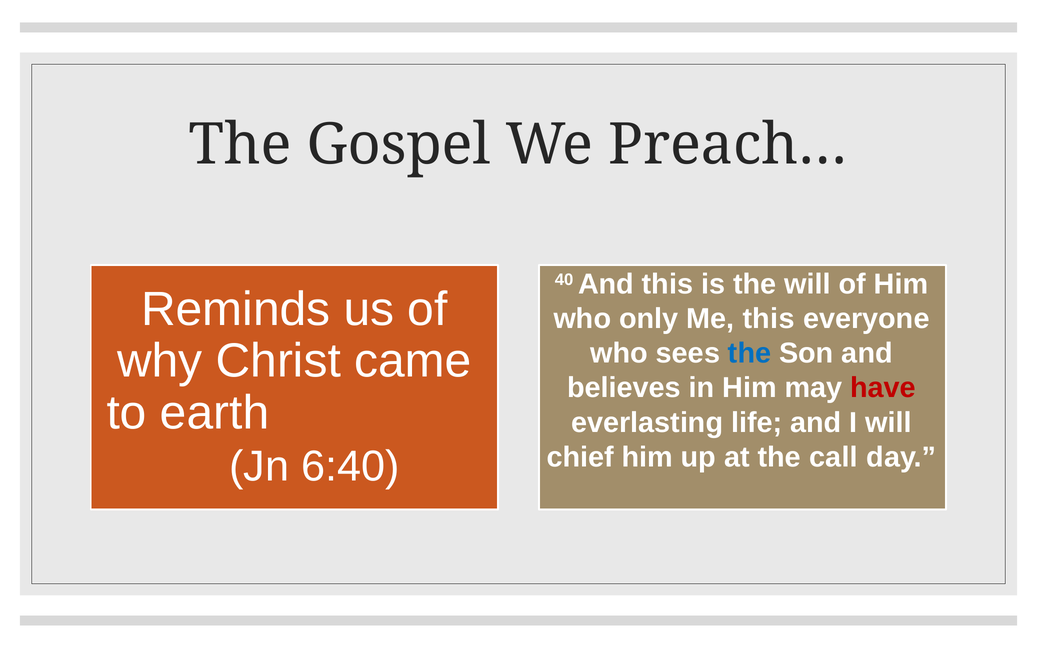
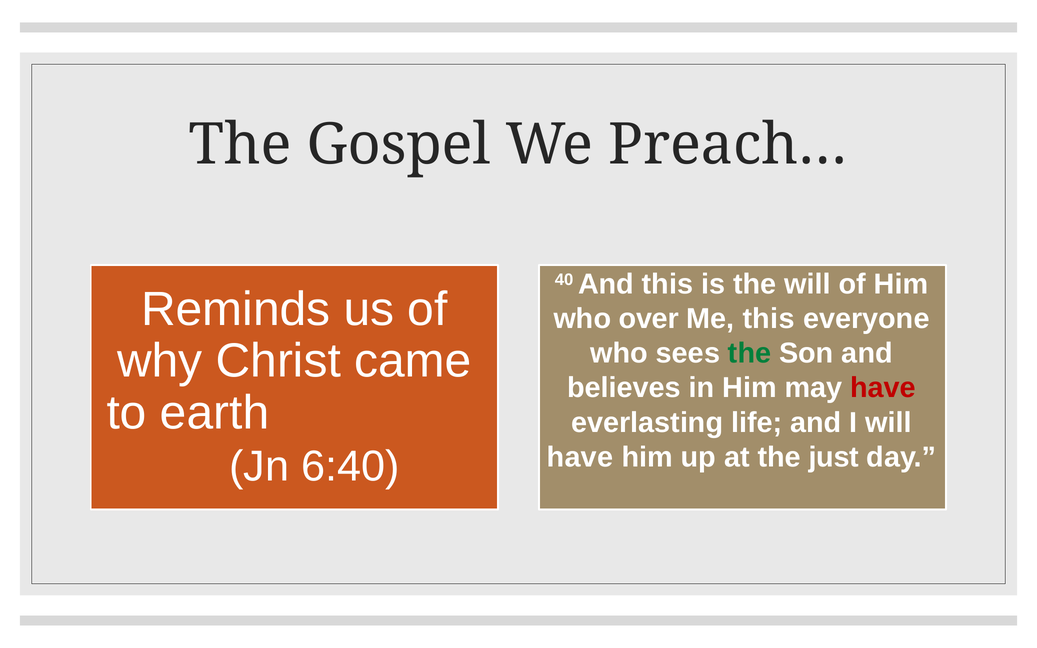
only: only -> over (649, 319)
the colour: blue -> green (750, 353)
chief: chief -> have (580, 457)
call: call -> just (834, 457)
